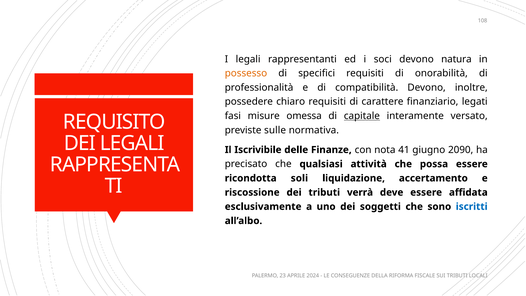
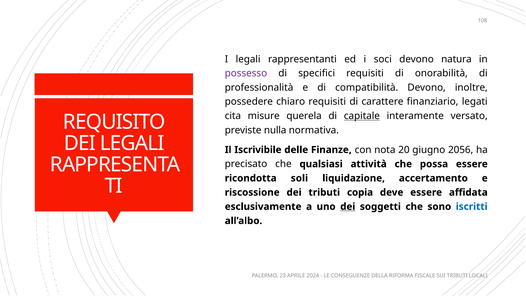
possesso colour: orange -> purple (246, 73)
fasi: fasi -> cita (233, 116)
omessa: omessa -> querela (304, 116)
sulle: sulle -> nulla (275, 130)
41: 41 -> 20 (404, 150)
2090: 2090 -> 2056 (461, 150)
verrà: verrà -> copia (360, 192)
dei underline: none -> present (348, 207)
